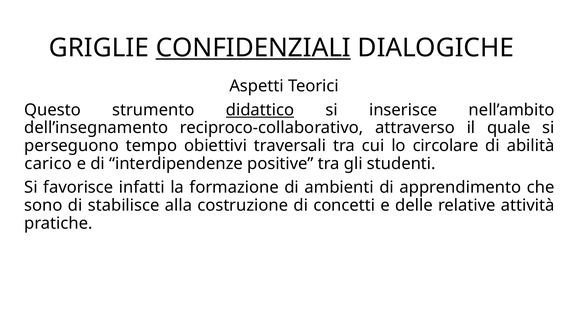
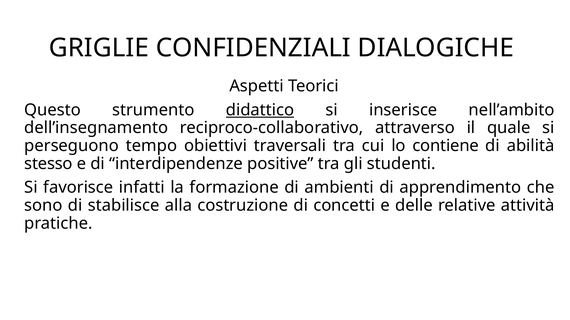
CONFIDENZIALI underline: present -> none (253, 48)
circolare: circolare -> contiene (446, 146)
carico: carico -> stesso (48, 164)
